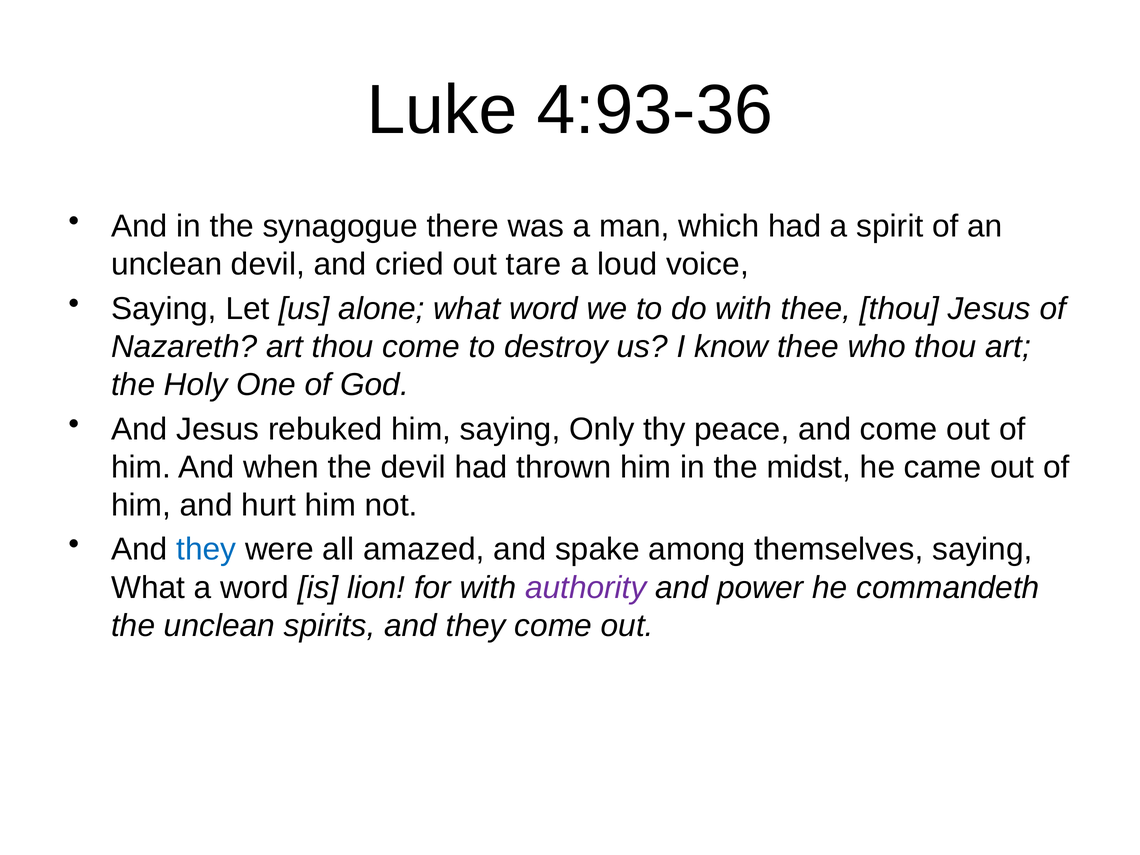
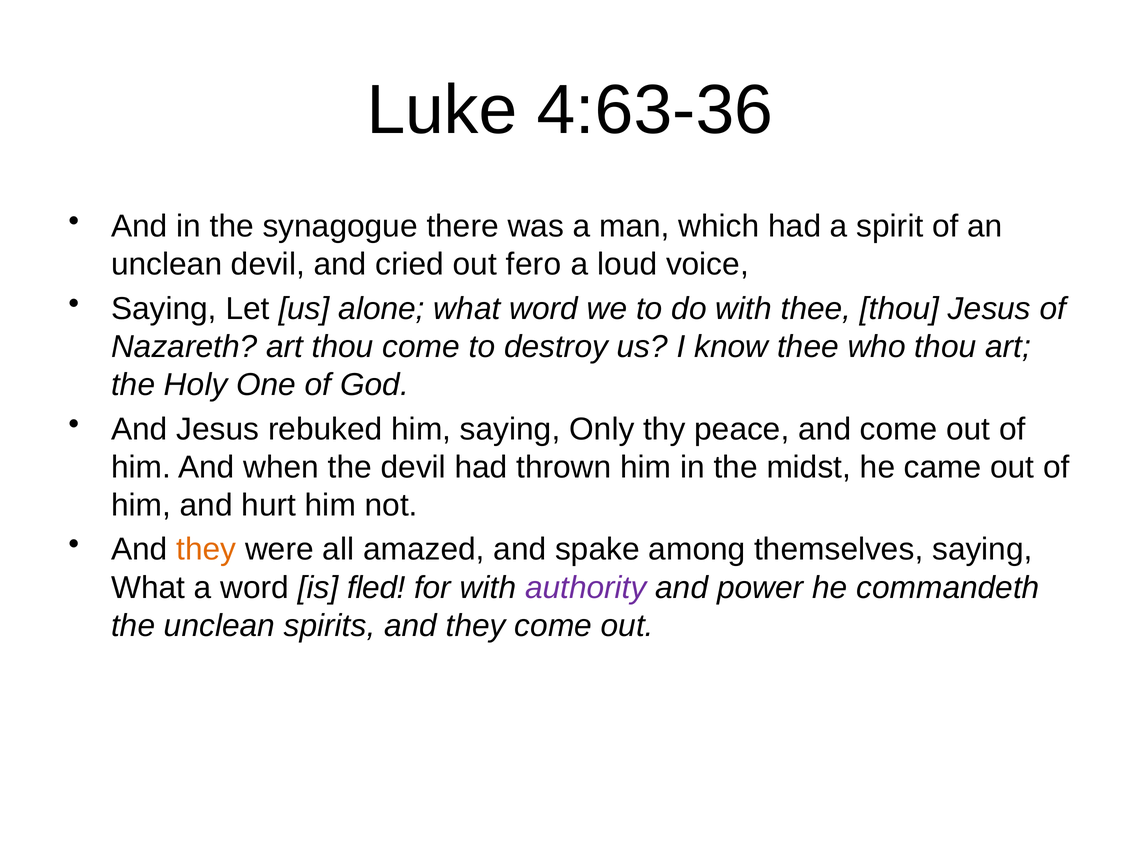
4:93-36: 4:93-36 -> 4:63-36 (655, 110)
tare: tare -> fero (534, 264)
they colour: blue -> orange (206, 550)
lion: lion -> fled (376, 588)
